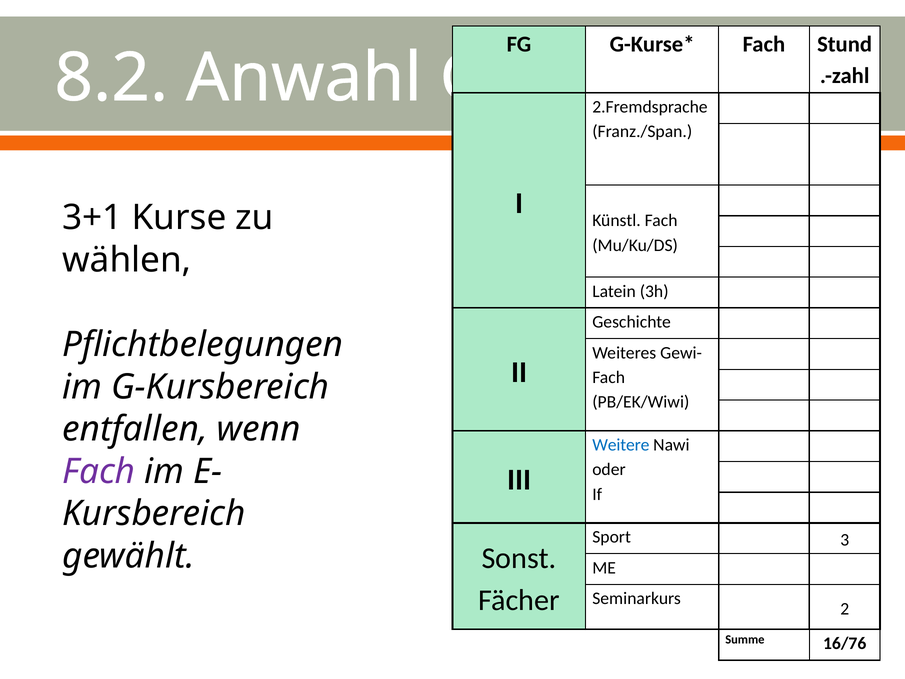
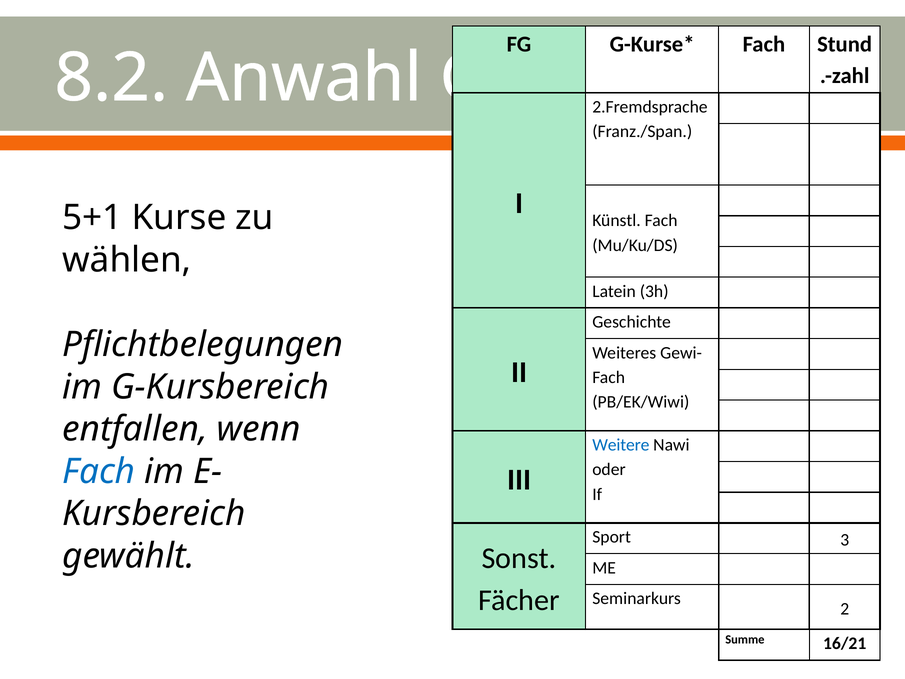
3+1: 3+1 -> 5+1 (92, 218)
Fach colour: purple -> blue (99, 471)
16/76: 16/76 -> 16/21 (845, 643)
